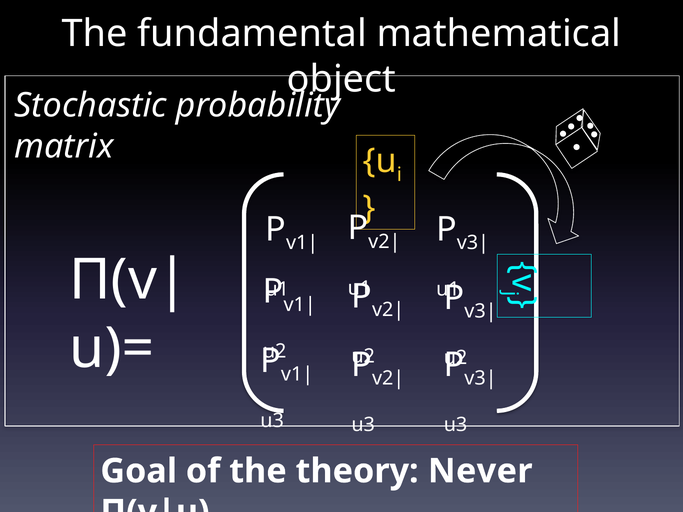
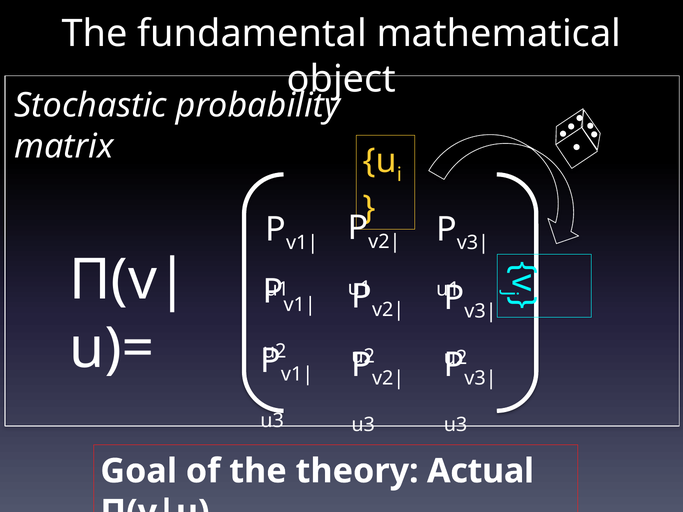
Never: Never -> Actual (481, 471)
